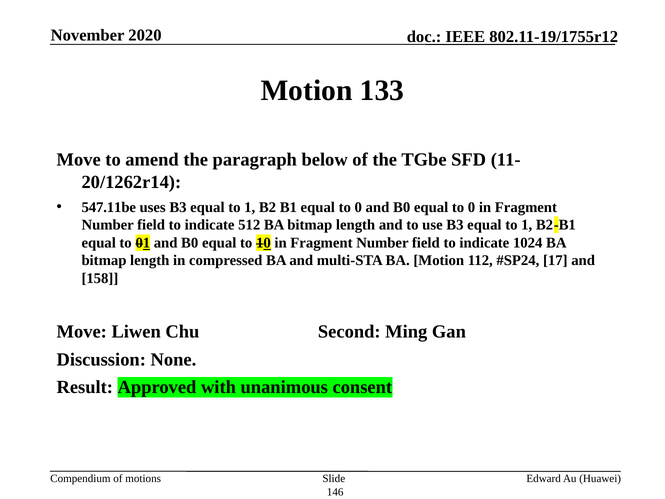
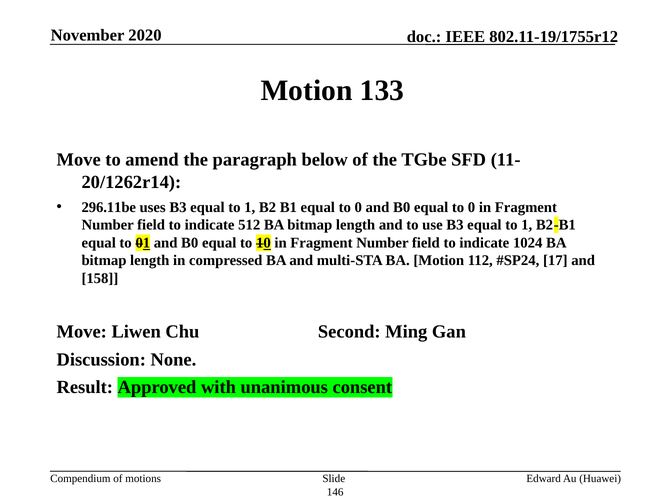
547.11be: 547.11be -> 296.11be (109, 207)
